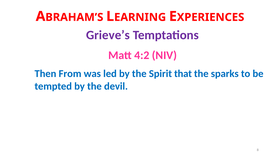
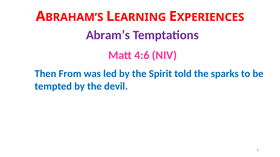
Grieve’s: Grieve’s -> Abram’s (108, 35)
4:2: 4:2 -> 4:6 (142, 55)
that: that -> told (183, 74)
